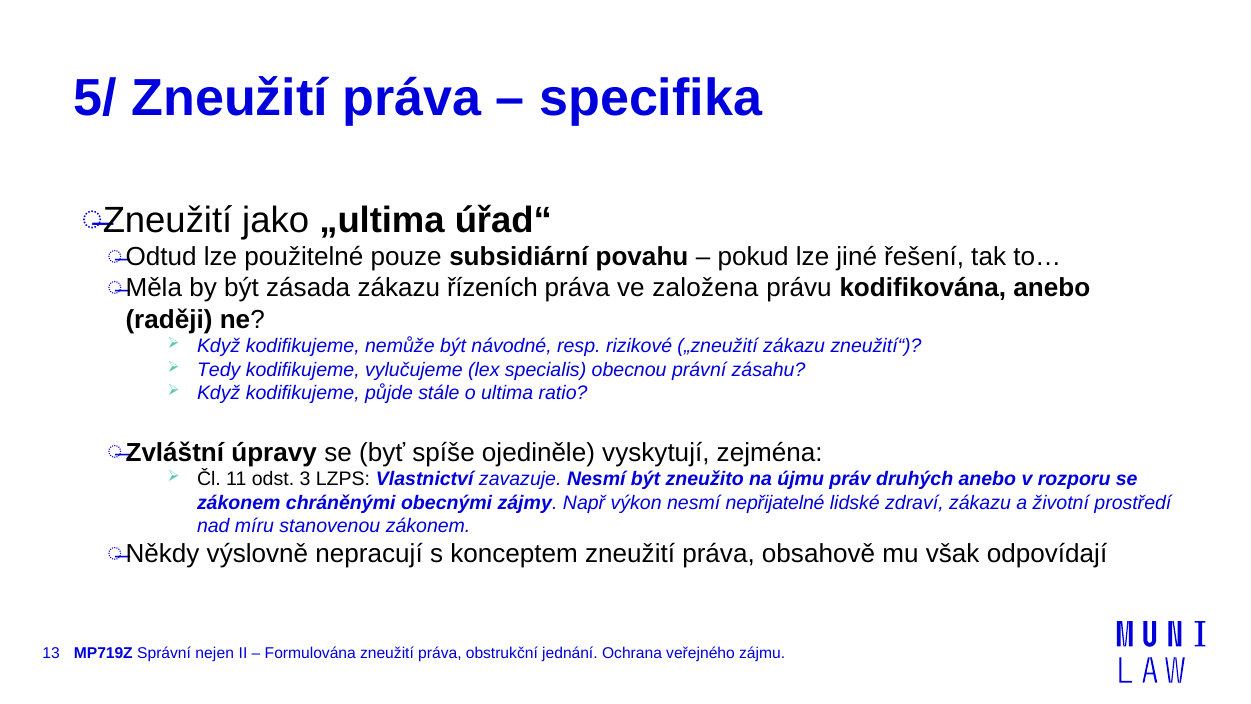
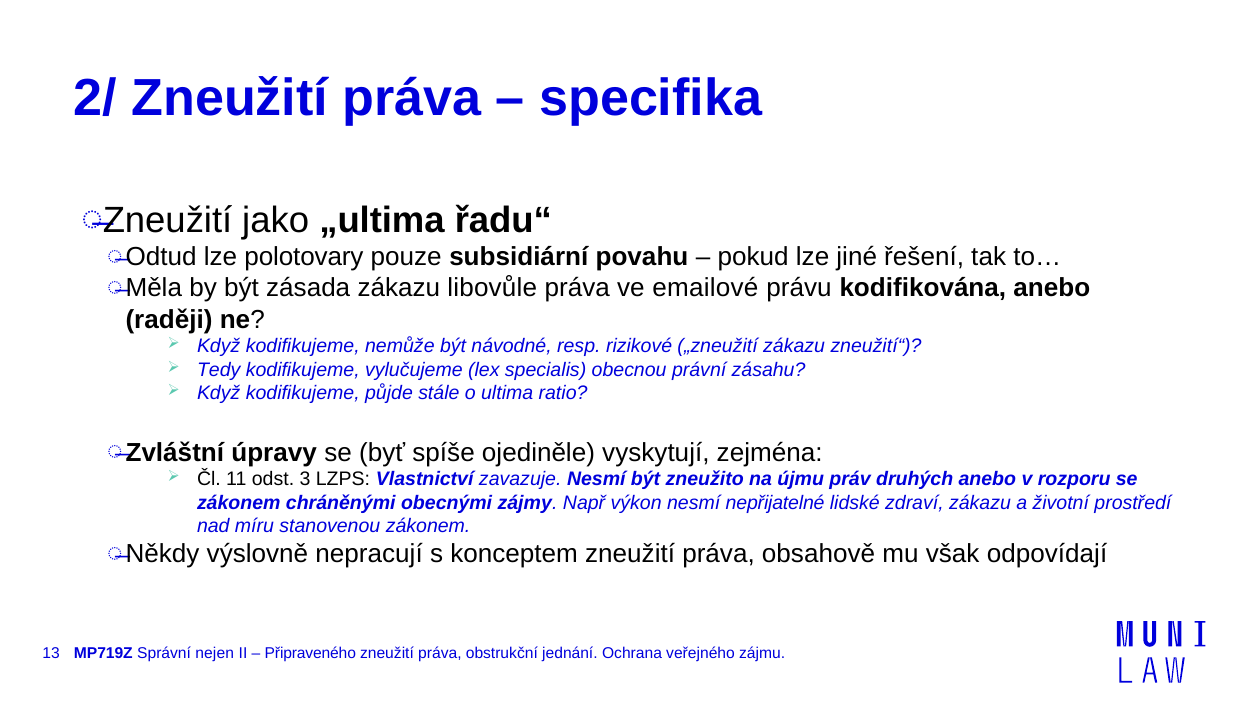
5/: 5/ -> 2/ (96, 98)
úřad“: úřad“ -> řadu“ (503, 220)
použitelné: použitelné -> polotovary (304, 257)
řízeních: řízeních -> libovůle (492, 288)
založena: založena -> emailové (705, 288)
Formulována: Formulována -> Připraveného (310, 653)
